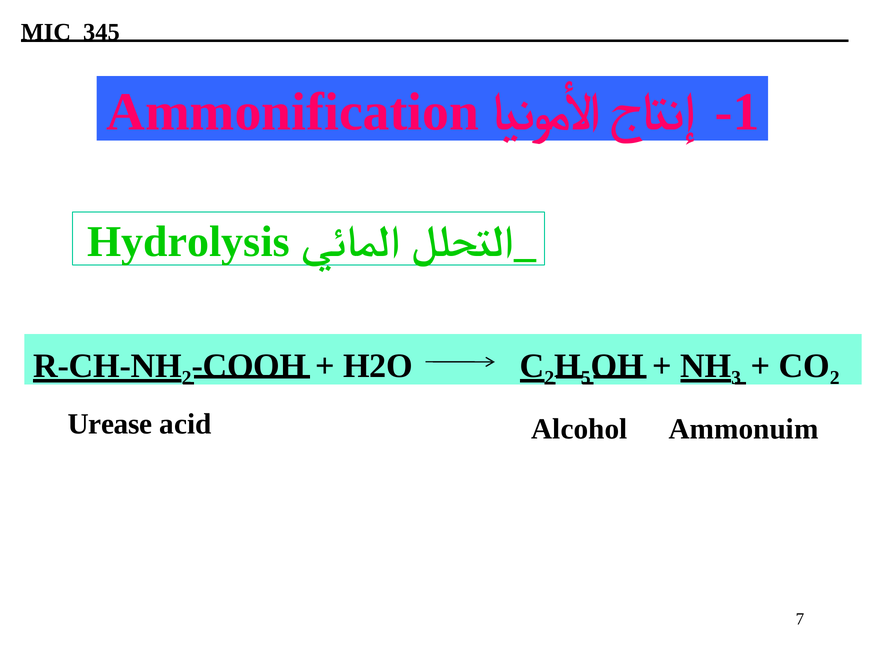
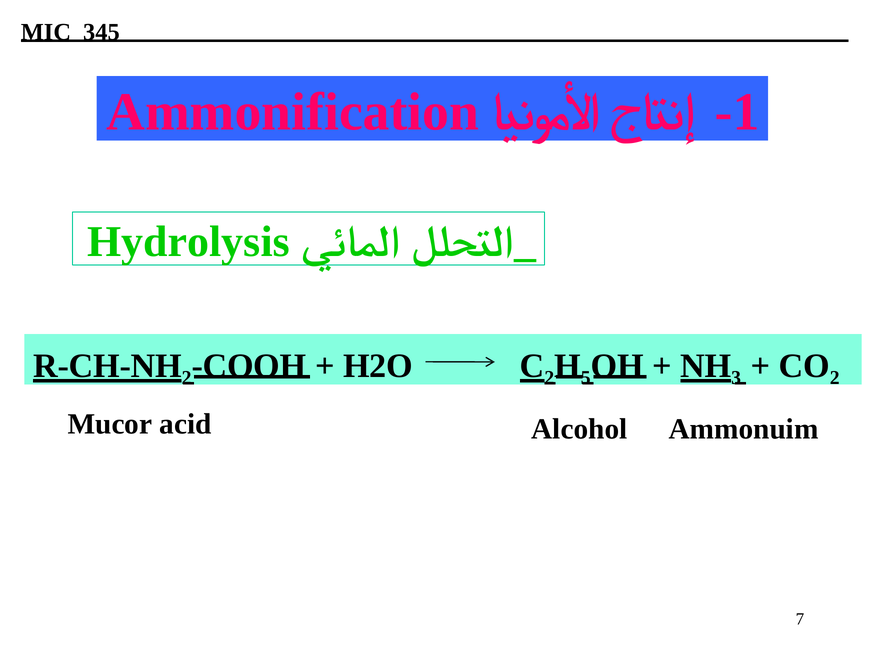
Urease: Urease -> Mucor (110, 424)
